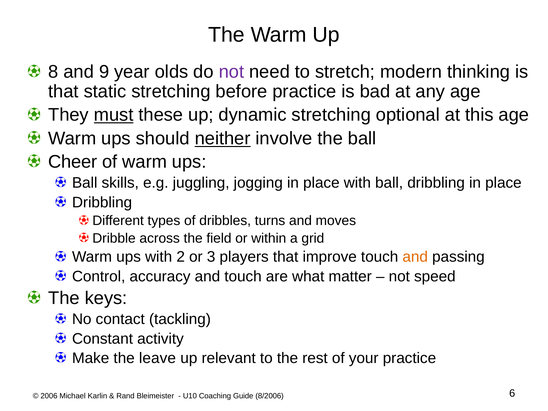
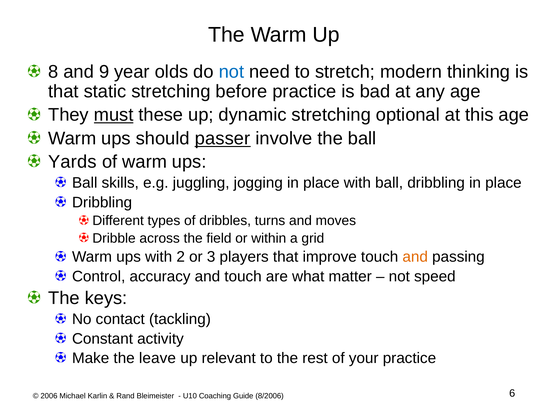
not colour: purple -> blue (231, 72)
neither: neither -> passer (223, 138)
Cheer: Cheer -> Yards (72, 162)
